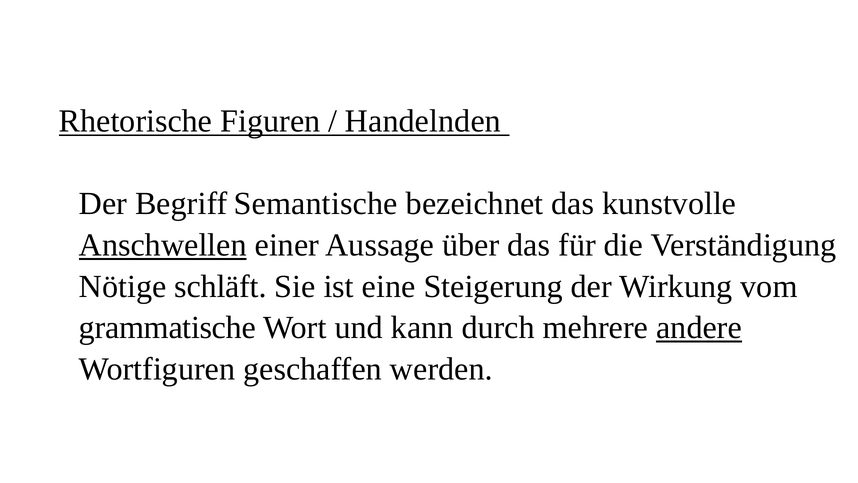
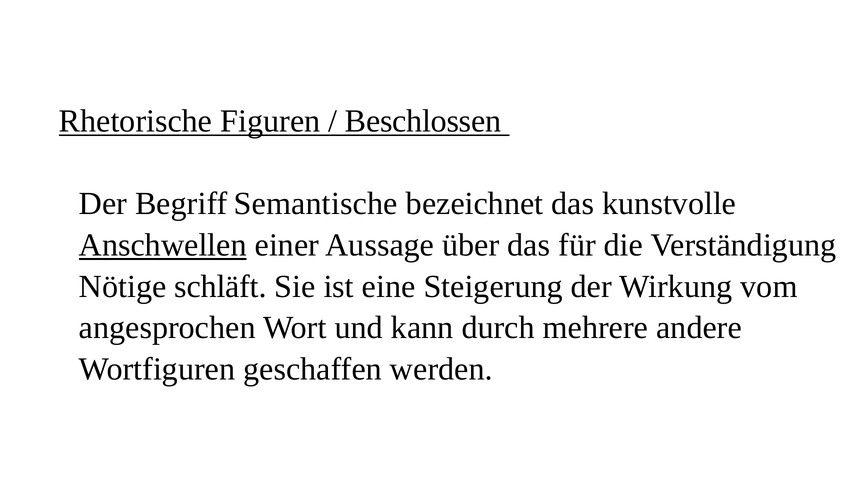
Handelnden: Handelnden -> Beschlossen (423, 121)
grammatische: grammatische -> angesprochen (167, 327)
andere underline: present -> none (699, 327)
